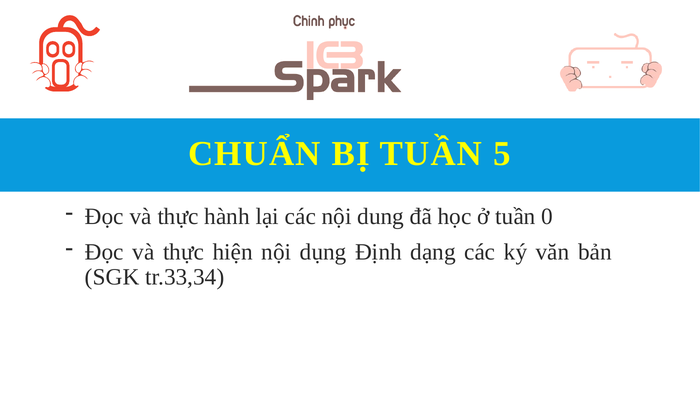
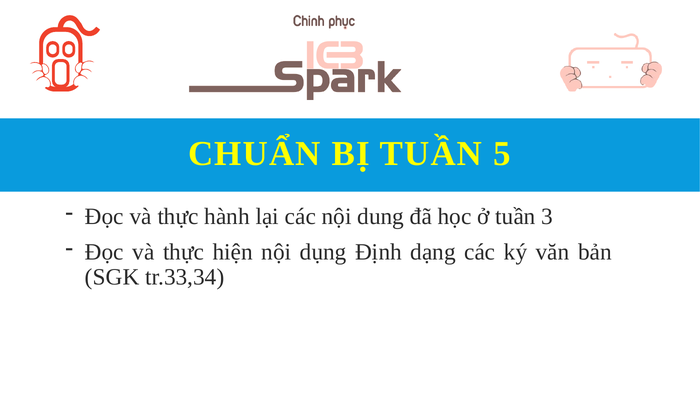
0: 0 -> 3 (547, 216)
